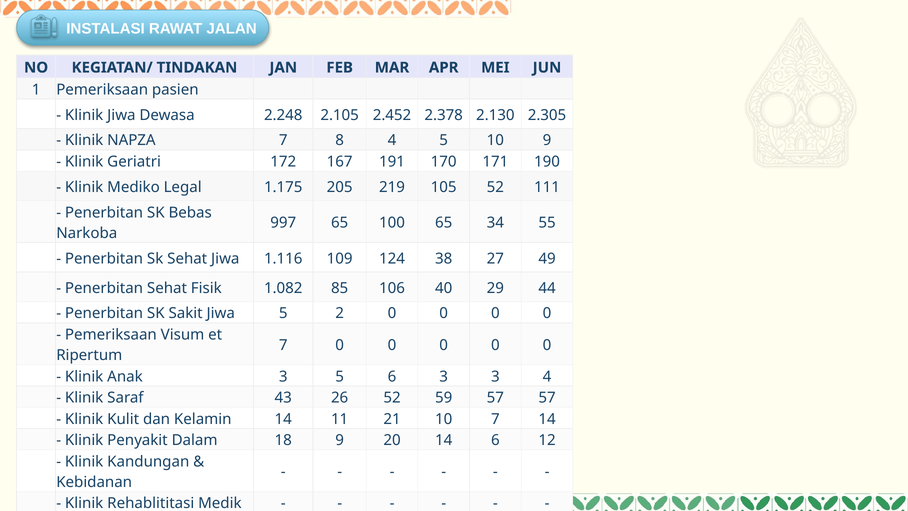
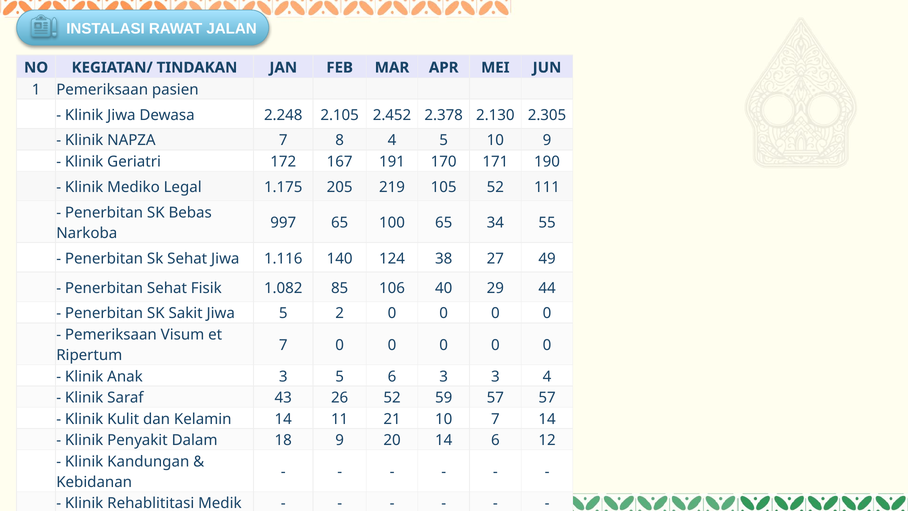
109: 109 -> 140 (340, 258)
